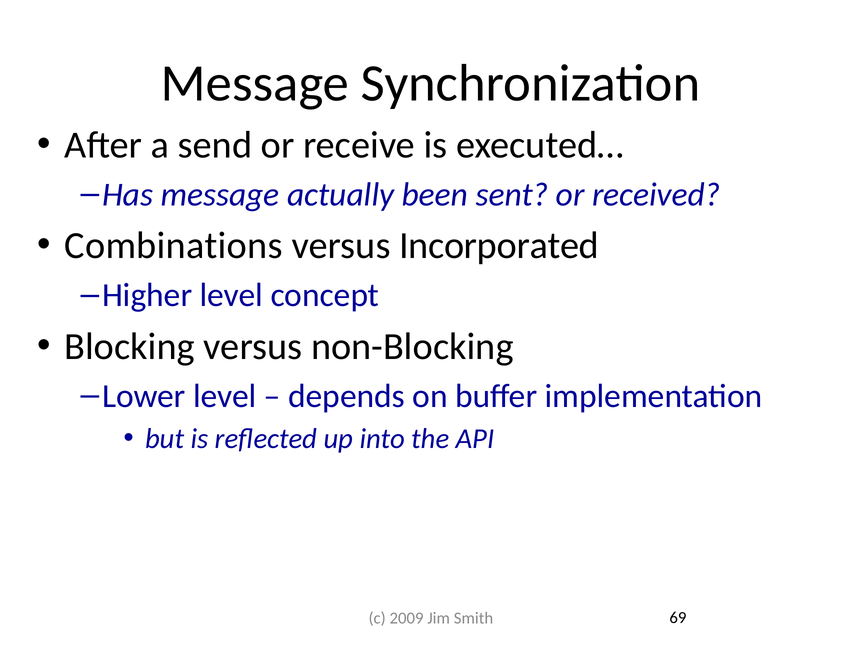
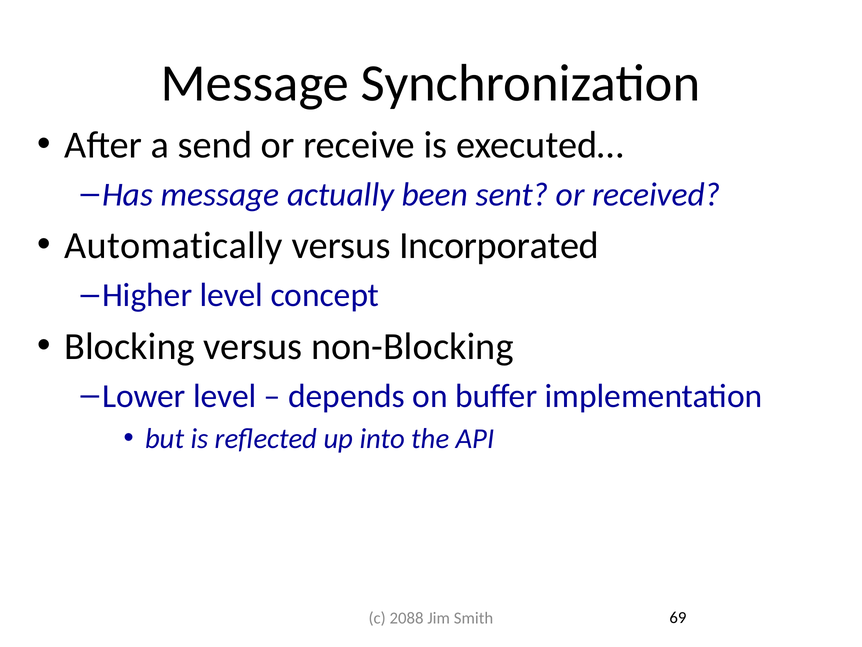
Combinations: Combinations -> Automatically (174, 246)
2009: 2009 -> 2088 (407, 618)
